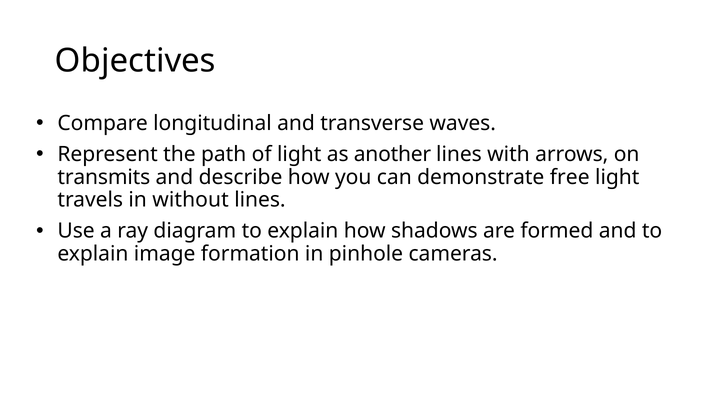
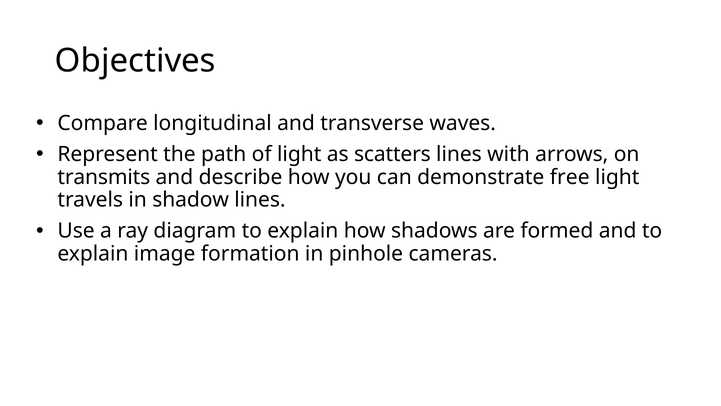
another: another -> scatters (392, 154)
without: without -> shadow (191, 200)
